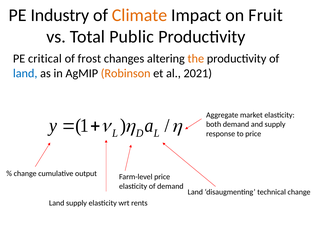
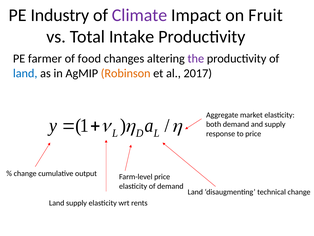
Climate colour: orange -> purple (140, 15)
Public: Public -> Intake (132, 37)
critical: critical -> farmer (45, 59)
frost: frost -> food (89, 59)
the colour: orange -> purple (196, 59)
2021: 2021 -> 2017 (198, 73)
